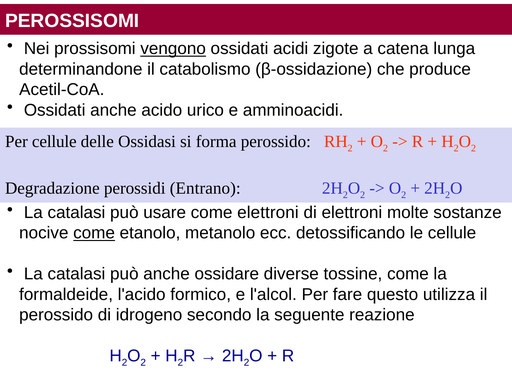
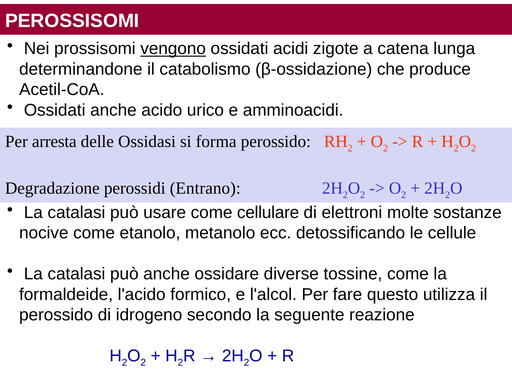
Per cellule: cellule -> arresta (54, 142)
come elettroni: elettroni -> cellulare (268, 213)
come underline: present -> none (94, 233)
